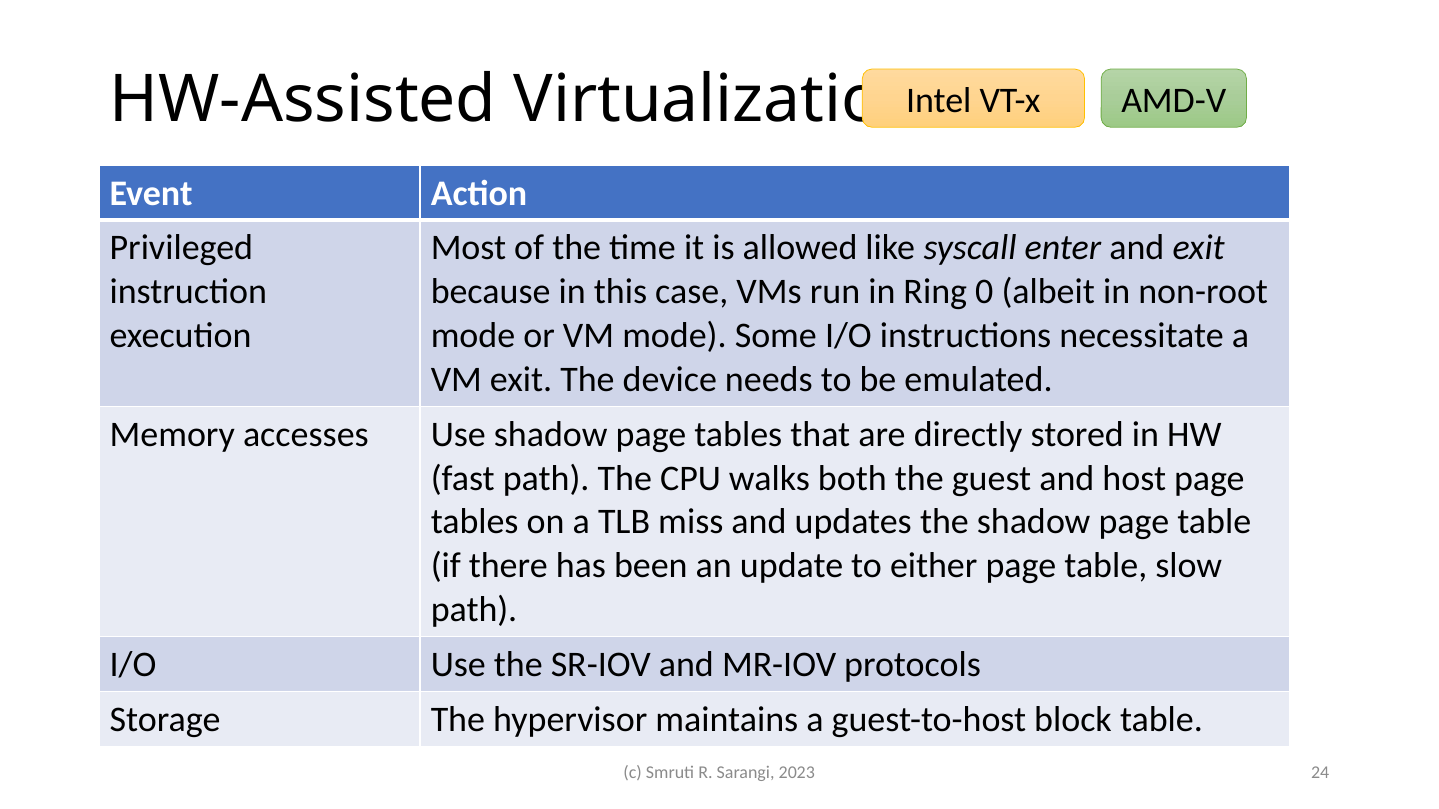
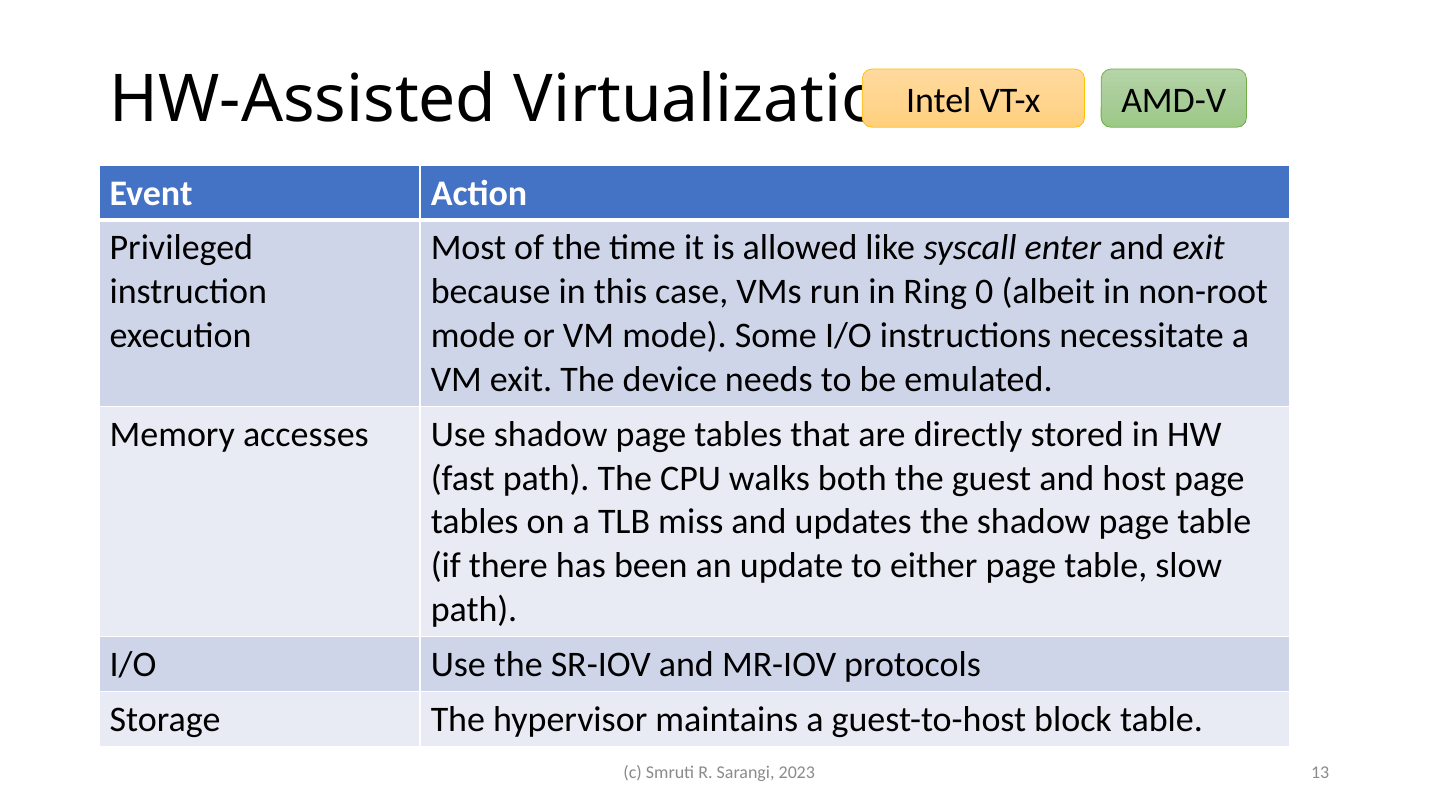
24: 24 -> 13 (1320, 773)
